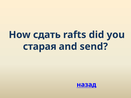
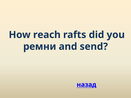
сдать: сдать -> reach (47, 35)
старая: старая -> ремни (40, 47)
